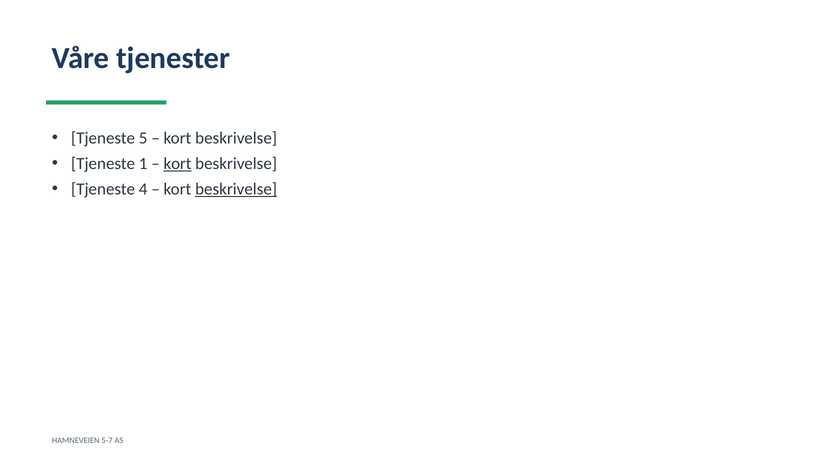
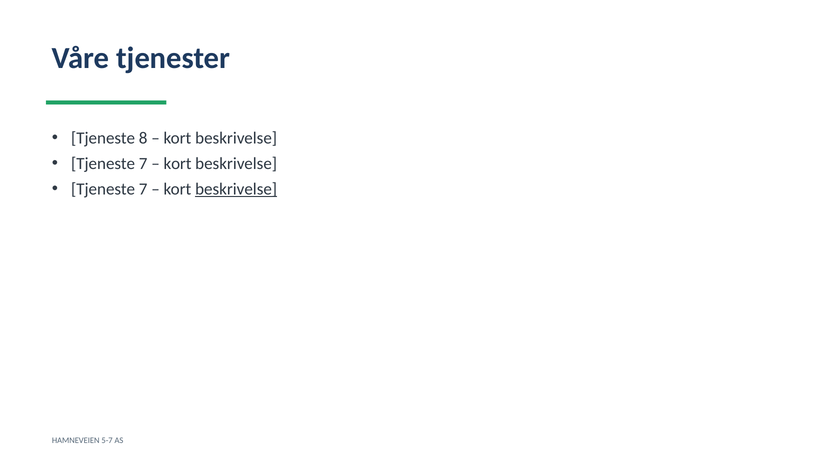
5: 5 -> 8 (143, 138)
1: 1 -> 7 (143, 164)
kort underline: present -> none (178, 164)
4: 4 -> 7 (143, 189)
